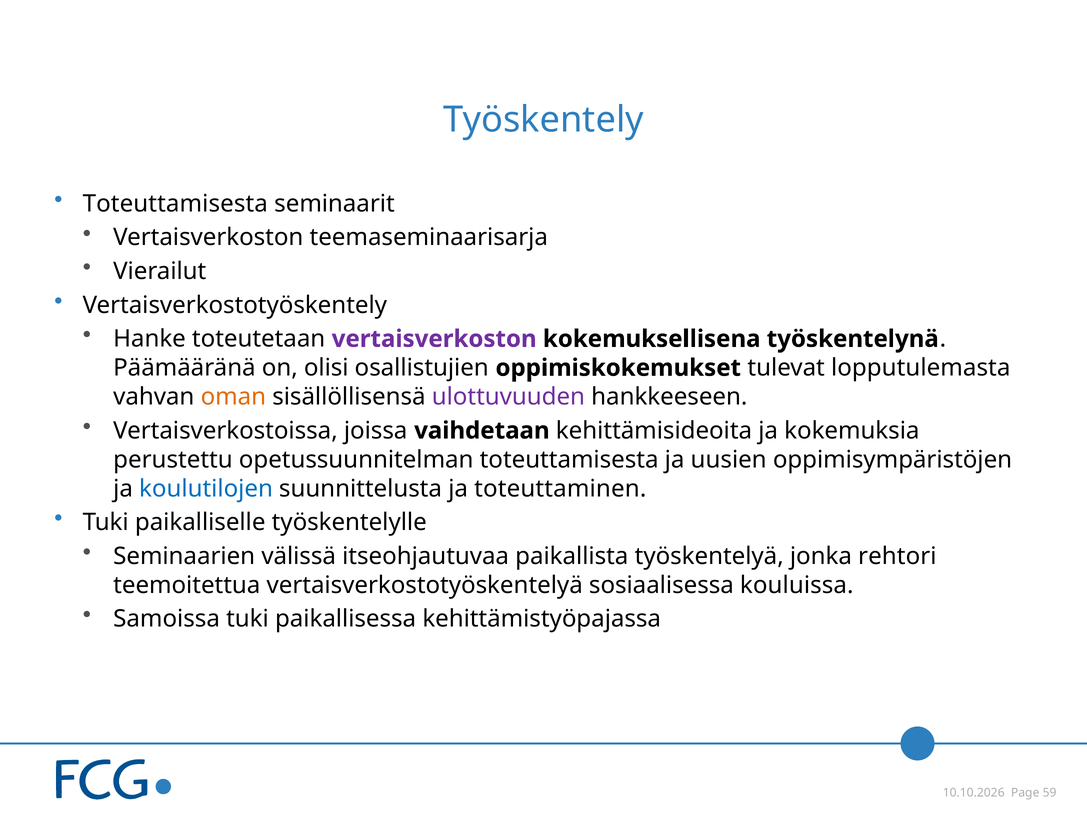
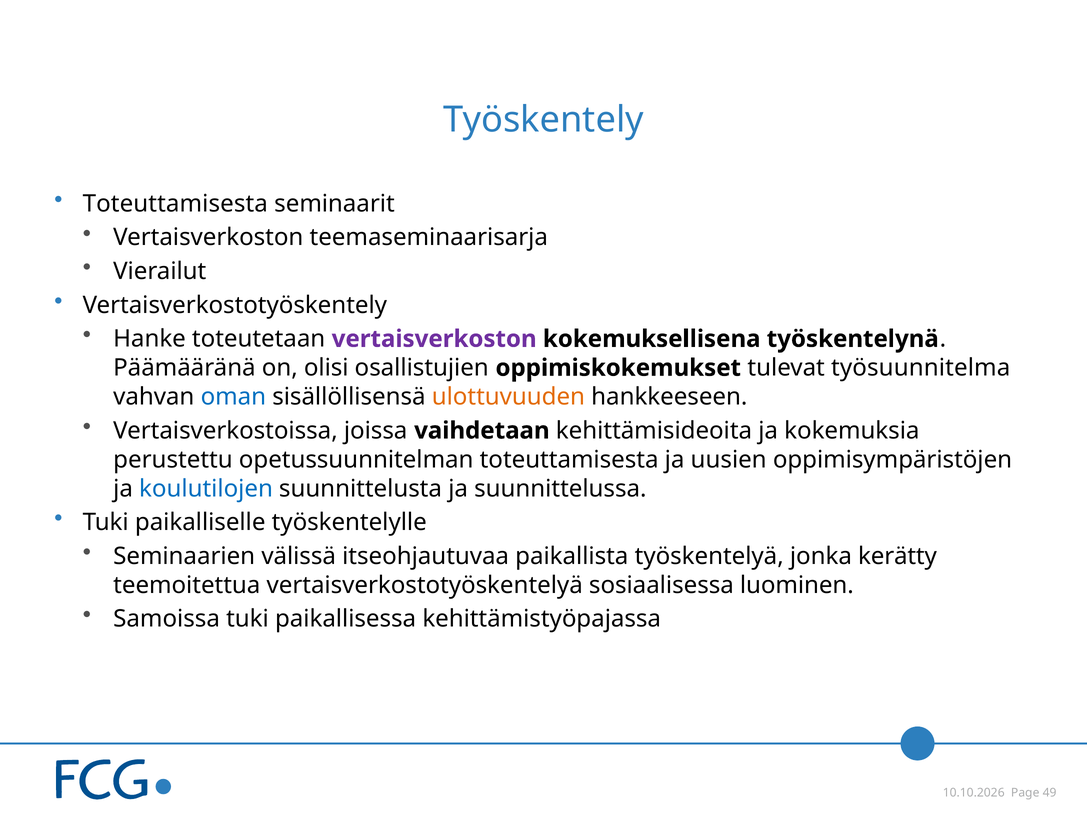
lopputulemasta: lopputulemasta -> työsuunnitelma (921, 368)
oman colour: orange -> blue (233, 397)
ulottuvuuden colour: purple -> orange (508, 397)
toteuttaminen: toteuttaminen -> suunnittelussa (560, 489)
rehtori: rehtori -> kerätty (897, 556)
kouluissa: kouluissa -> luominen (797, 585)
59: 59 -> 49 (1050, 793)
